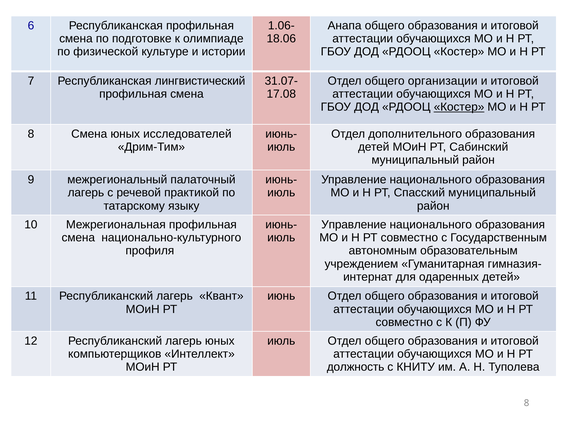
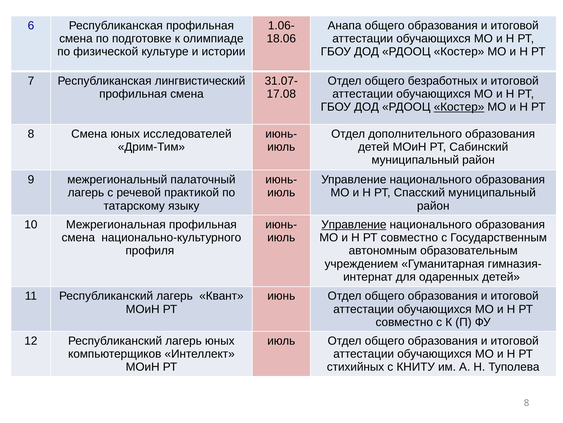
организации: организации -> безработных (443, 81)
Управление underline: none -> present (354, 224)
должность: должность -> стихийных (356, 366)
